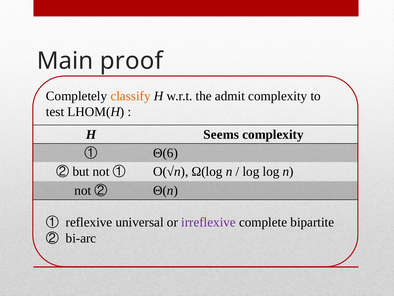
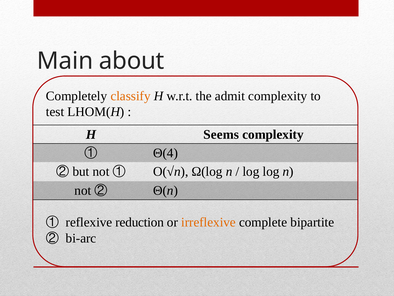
proof: proof -> about (132, 61)
Θ(6: Θ(6 -> Θ(4 (166, 153)
universal: universal -> reduction (140, 222)
irreflexive colour: purple -> orange (208, 222)
